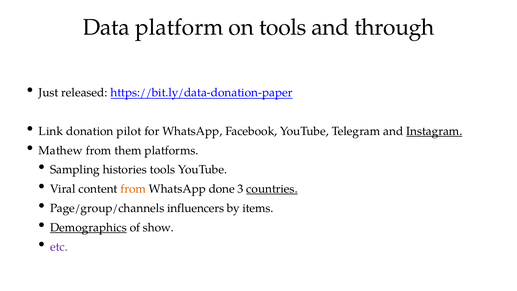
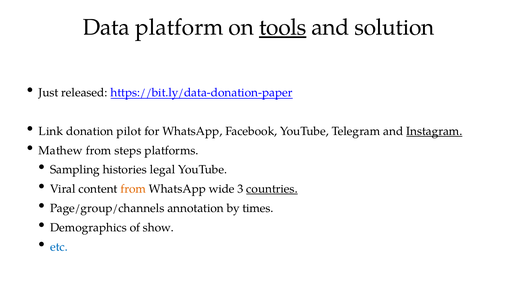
tools underline: none -> present (283, 27)
through: through -> solution (394, 27)
them: them -> steps (128, 150)
histories tools: tools -> legal (163, 170)
done: done -> wide (222, 189)
influencers: influencers -> annotation (196, 208)
items: items -> times (258, 208)
Demographics underline: present -> none (88, 227)
etc colour: purple -> blue (59, 247)
